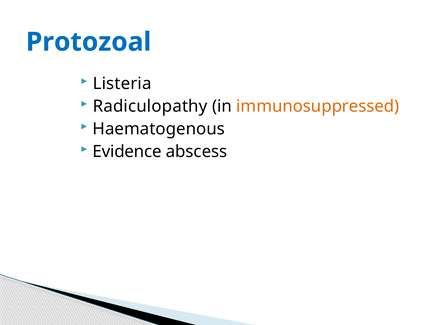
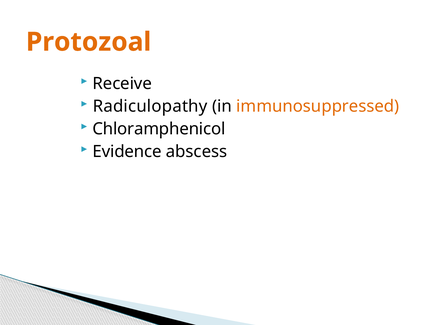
Protozoal colour: blue -> orange (89, 42)
Listeria: Listeria -> Receive (122, 84)
Haematogenous: Haematogenous -> Chloramphenicol (159, 129)
